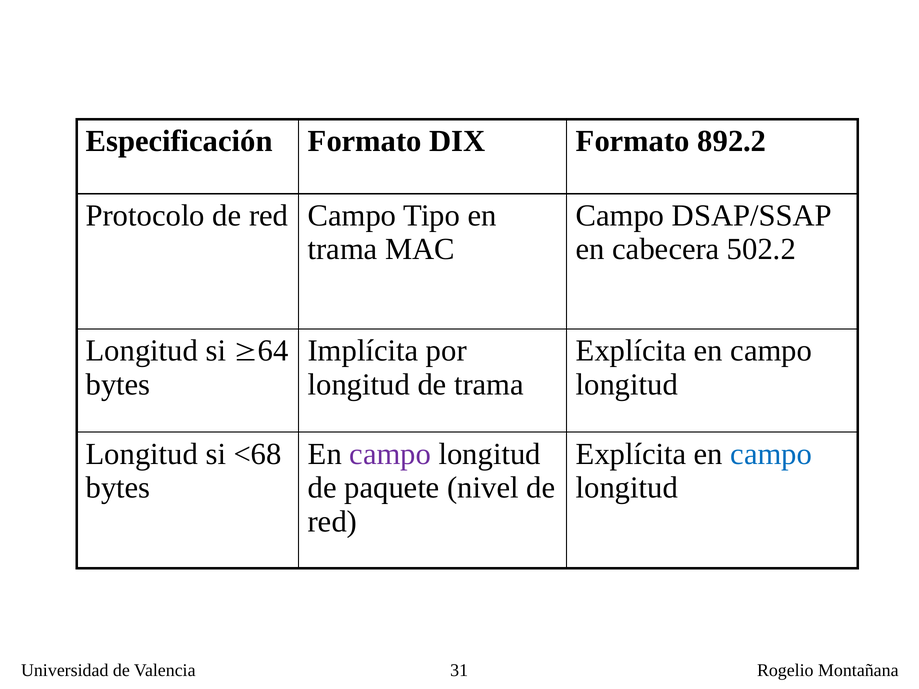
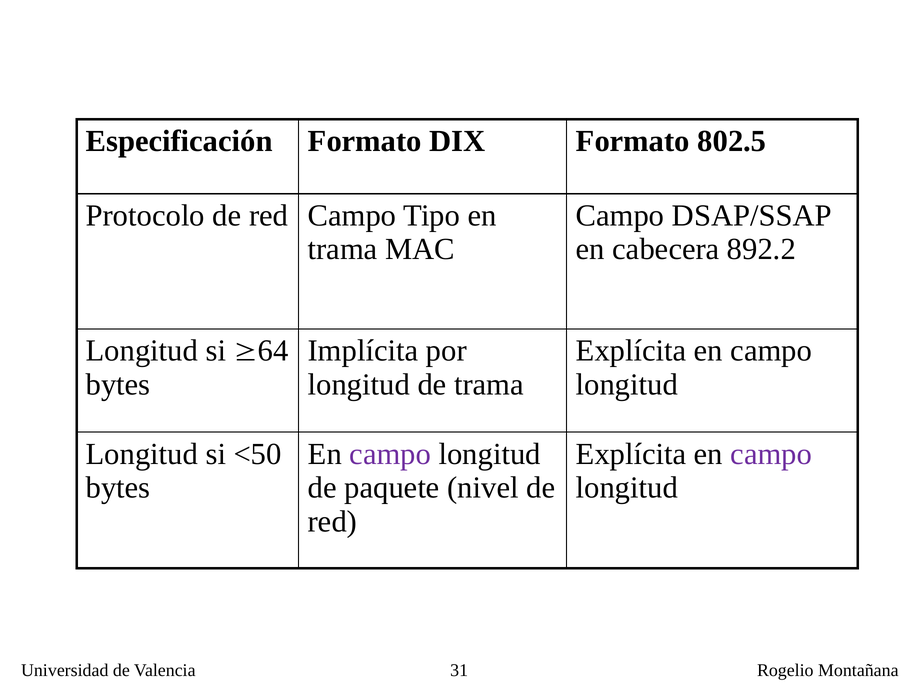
892.2: 892.2 -> 802.5 (732, 141)
502.2: 502.2 -> 892.2 (761, 249)
<68: <68 -> <50 (258, 454)
campo colour: blue -> purple (771, 454)
